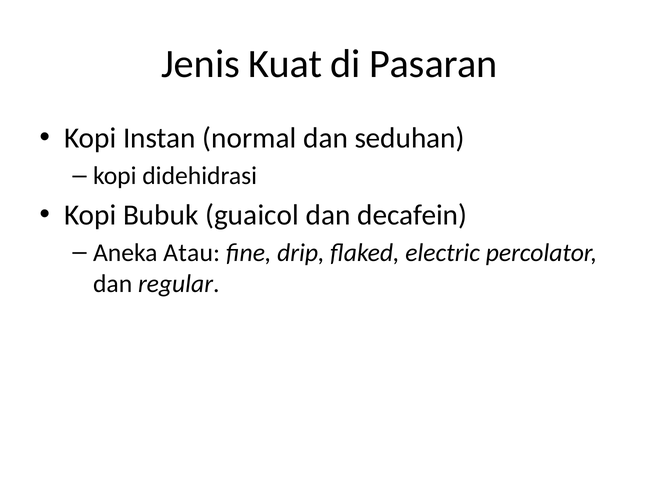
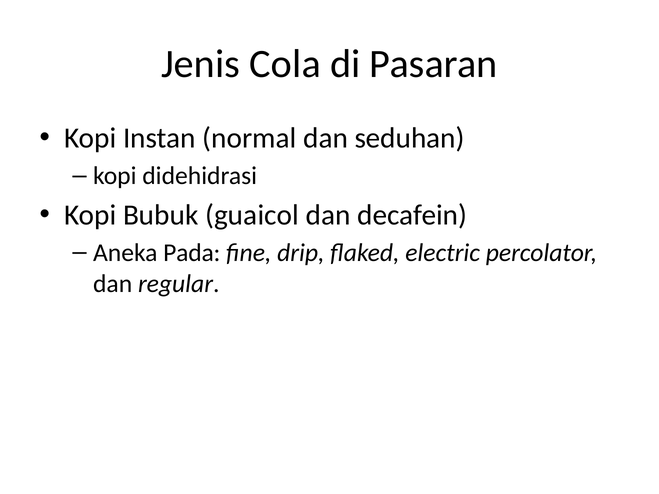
Kuat: Kuat -> Cola (285, 64)
Atau: Atau -> Pada (192, 253)
